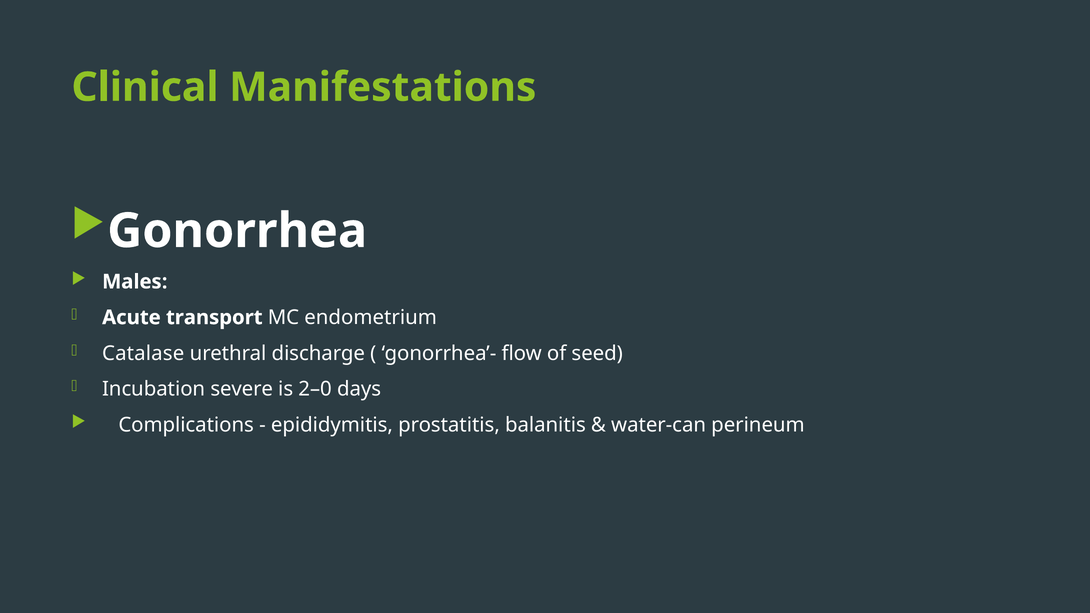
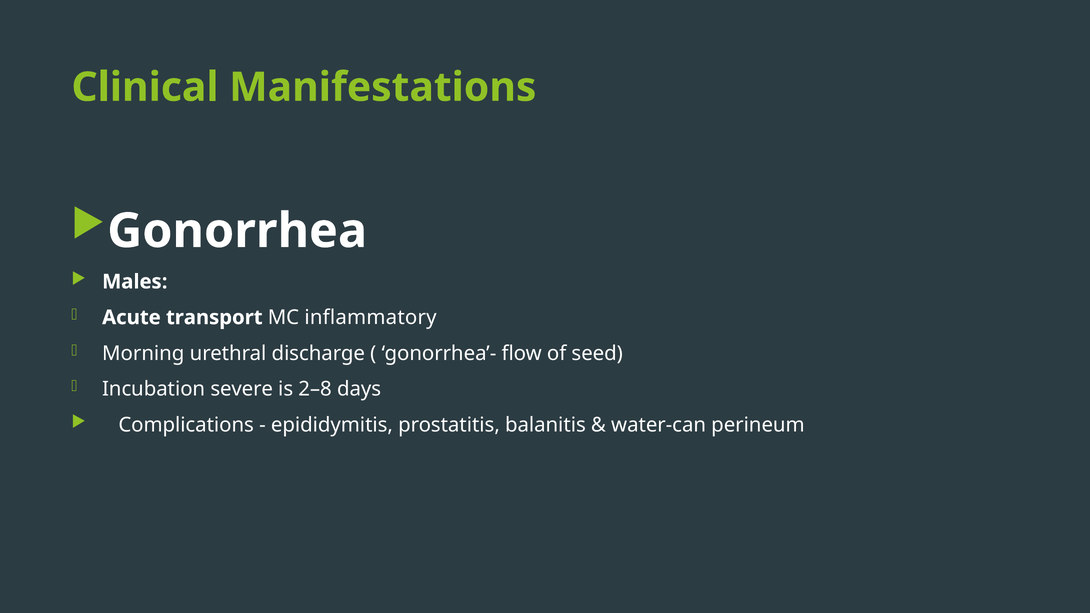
endometrium: endometrium -> inflammatory (371, 318)
Catalase: Catalase -> Morning (143, 353)
2–0: 2–0 -> 2–8 (315, 389)
